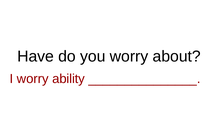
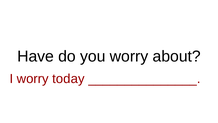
ability: ability -> today (68, 78)
